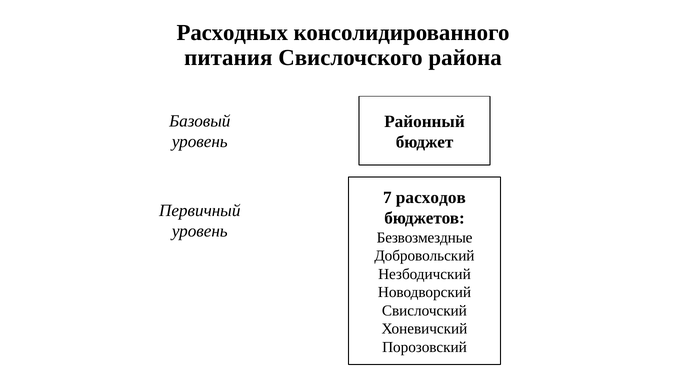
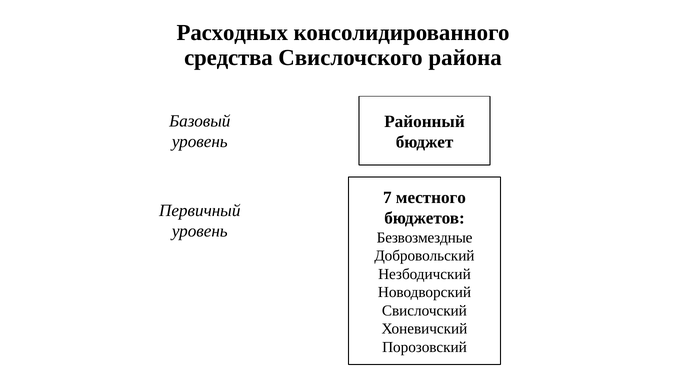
питания: питания -> средства (228, 58)
расходов: расходов -> местного (431, 198)
